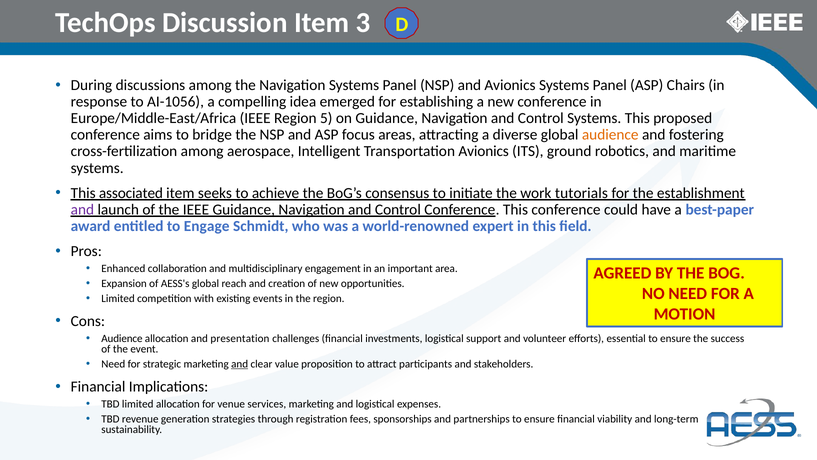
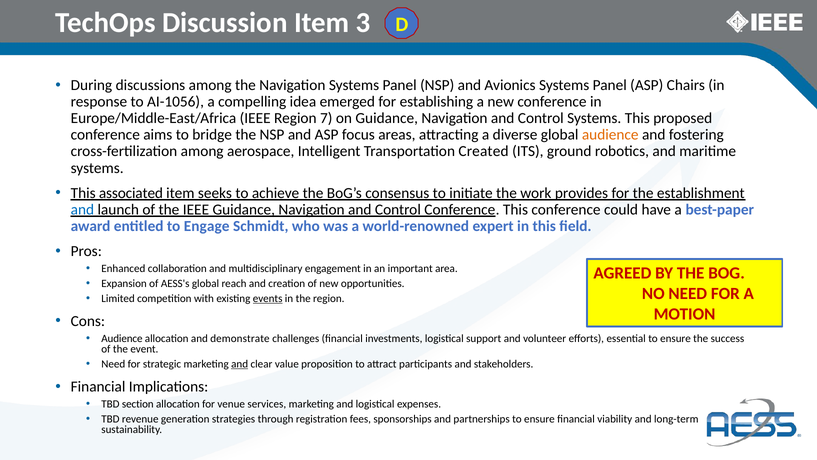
5: 5 -> 7 (326, 118)
Transportation Avionics: Avionics -> Created (484, 151)
tutorials: tutorials -> provides (581, 193)
and colour: purple -> blue (82, 209)
events underline: none -> present (268, 298)
presentation: presentation -> demonstrate (240, 338)
TBD limited: limited -> section (138, 404)
